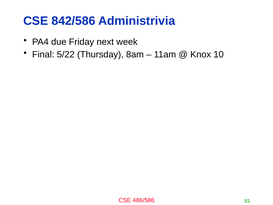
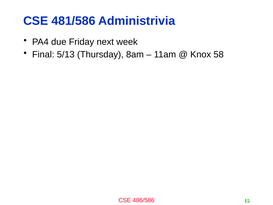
842/586: 842/586 -> 481/586 (73, 21)
5/22: 5/22 -> 5/13 (66, 54)
10: 10 -> 58 (219, 54)
